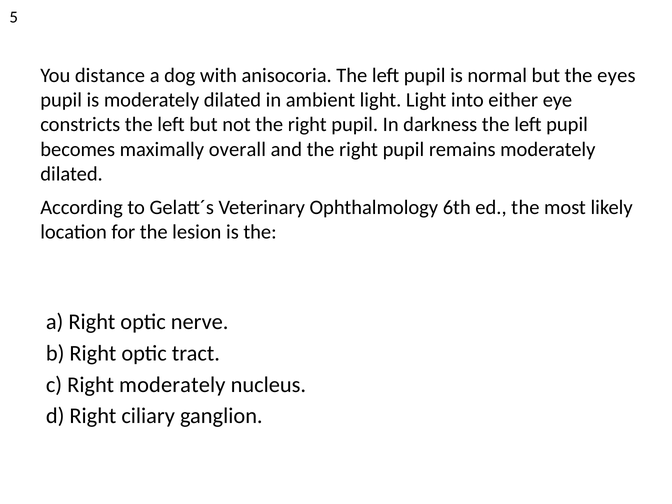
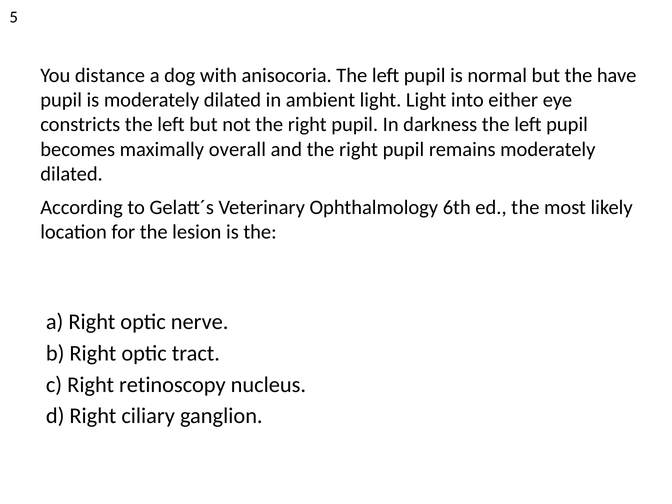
eyes: eyes -> have (617, 75)
Right moderately: moderately -> retinoscopy (172, 385)
